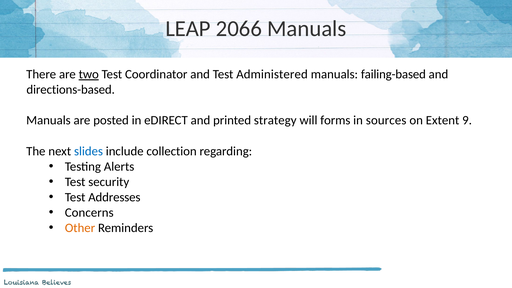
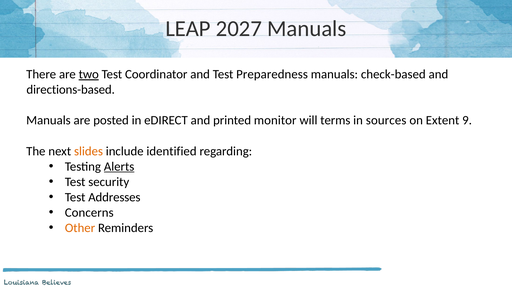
2066: 2066 -> 2027 (239, 29)
Administered: Administered -> Preparedness (272, 74)
failing-based: failing-based -> check-based (393, 74)
strategy: strategy -> monitor (275, 120)
forms: forms -> terms (335, 120)
slides colour: blue -> orange (88, 151)
collection: collection -> identified (172, 151)
Alerts underline: none -> present (119, 166)
